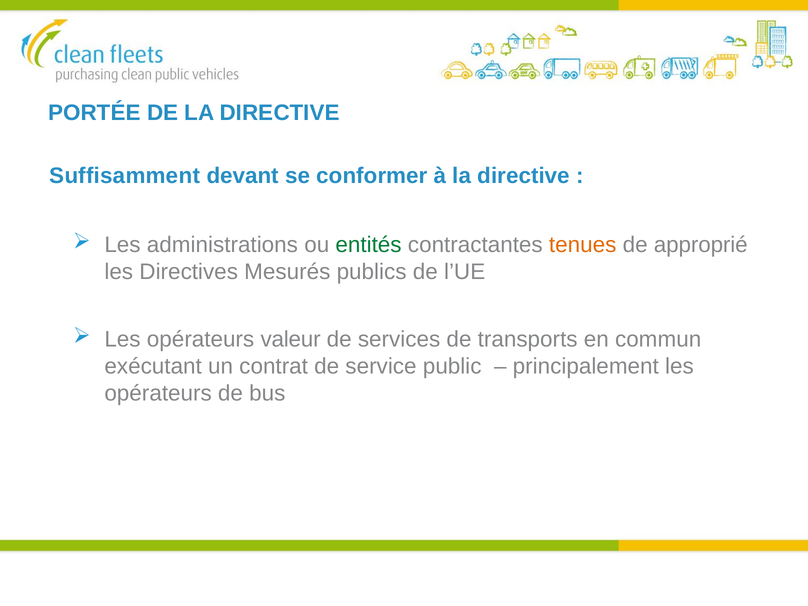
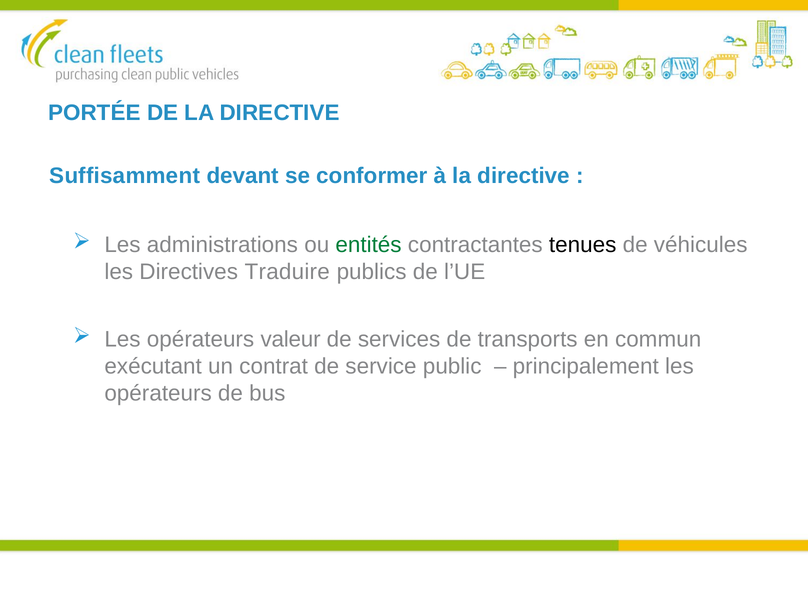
tenues colour: orange -> black (583, 245)
approprié: approprié -> véhicules (701, 245)
Mesurés: Mesurés -> Traduire (287, 272)
